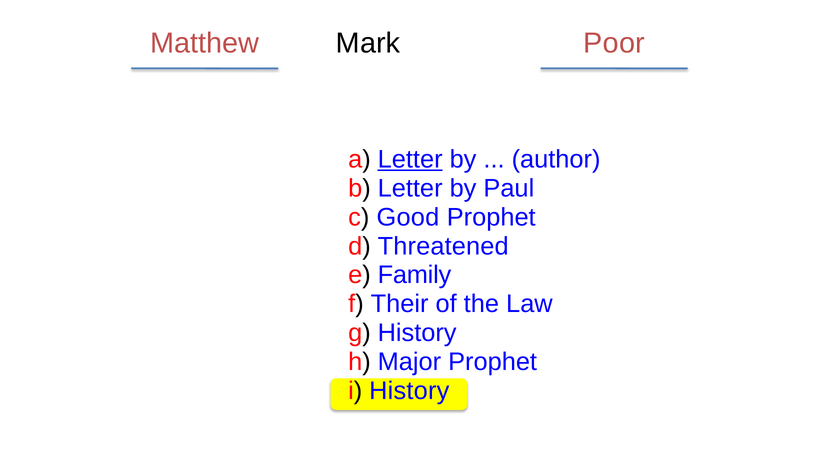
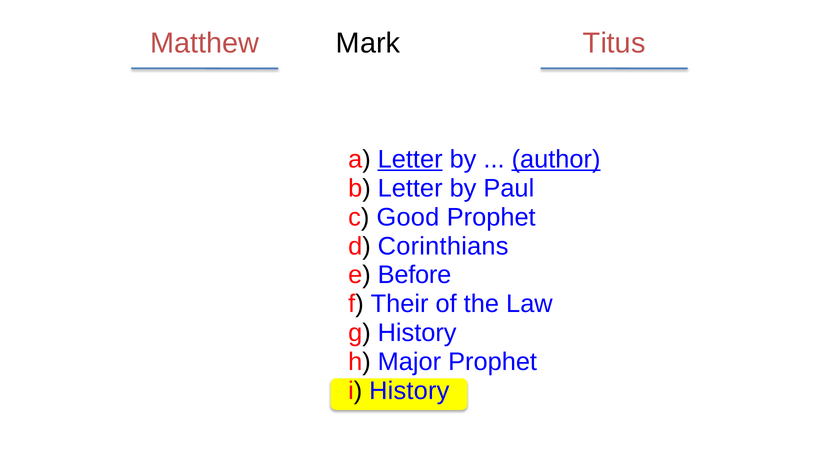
Poor: Poor -> Titus (614, 43)
author underline: none -> present (556, 159)
Threatened: Threatened -> Corinthians (443, 246)
Family: Family -> Before (414, 275)
